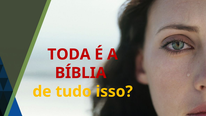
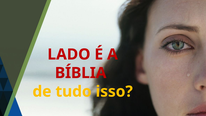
TODA: TODA -> LADO (69, 54)
